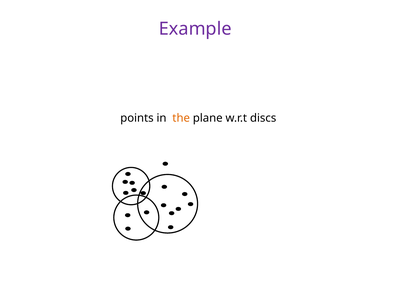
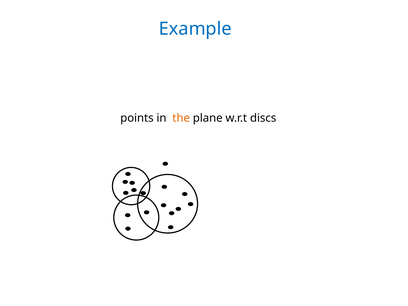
Example colour: purple -> blue (195, 29)
